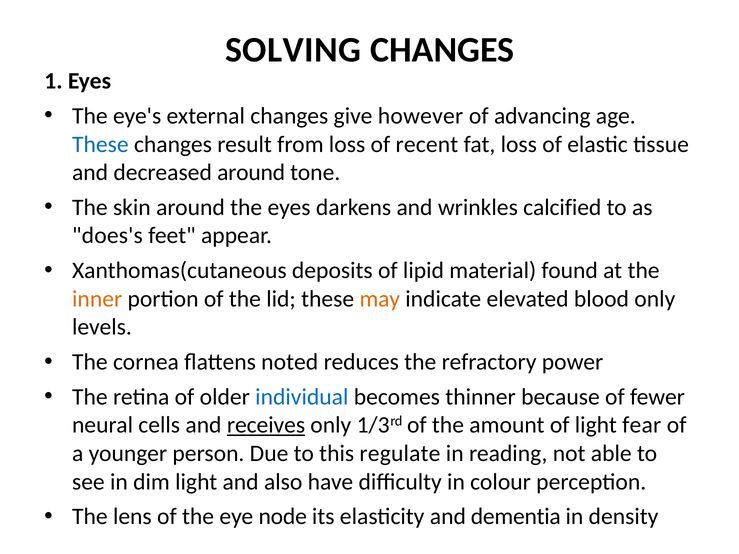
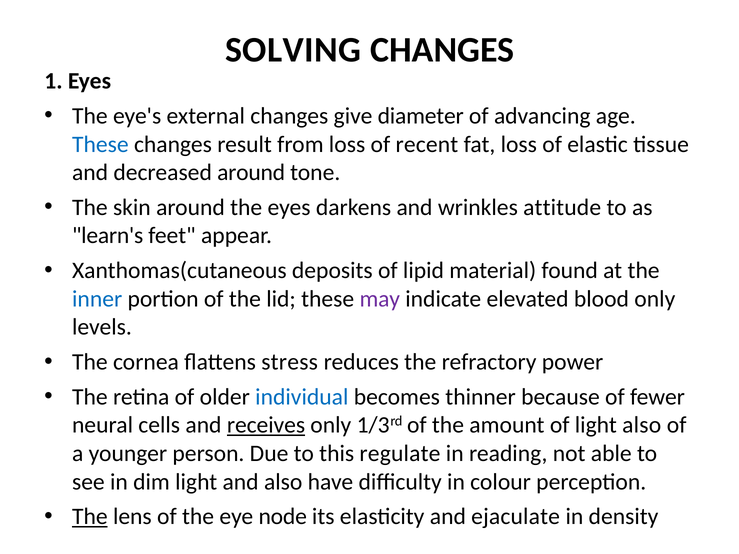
however: however -> diameter (421, 116)
calcified: calcified -> attitude (562, 207)
does's: does's -> learn's (108, 236)
inner colour: orange -> blue (97, 299)
may colour: orange -> purple (380, 299)
noted: noted -> stress (290, 362)
light fear: fear -> also (642, 425)
The underline: none -> present (90, 517)
dementia: dementia -> ejaculate (516, 517)
